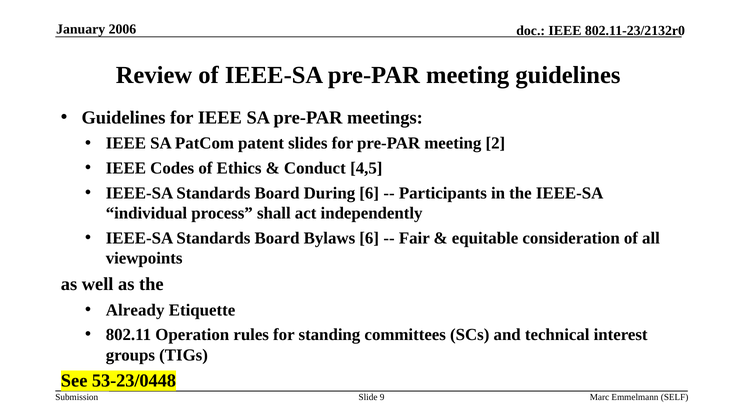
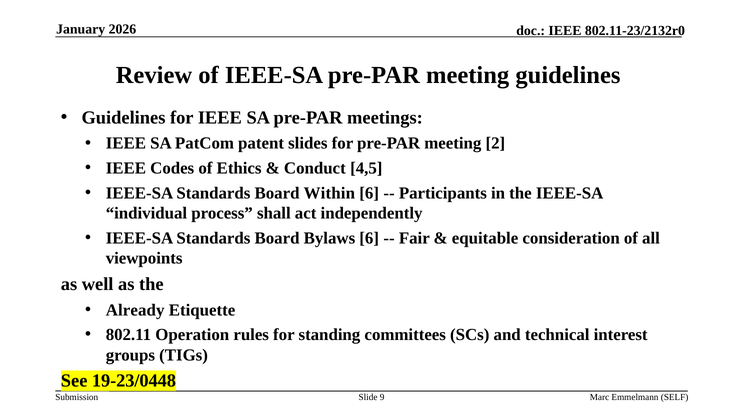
2006: 2006 -> 2026 (122, 29)
During: During -> Within (329, 193)
53-23/0448: 53-23/0448 -> 19-23/0448 (134, 381)
